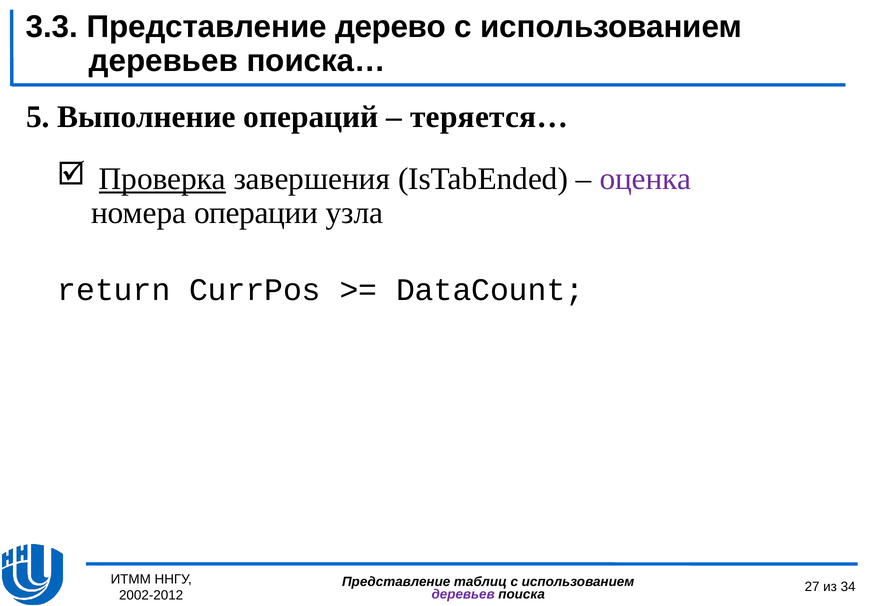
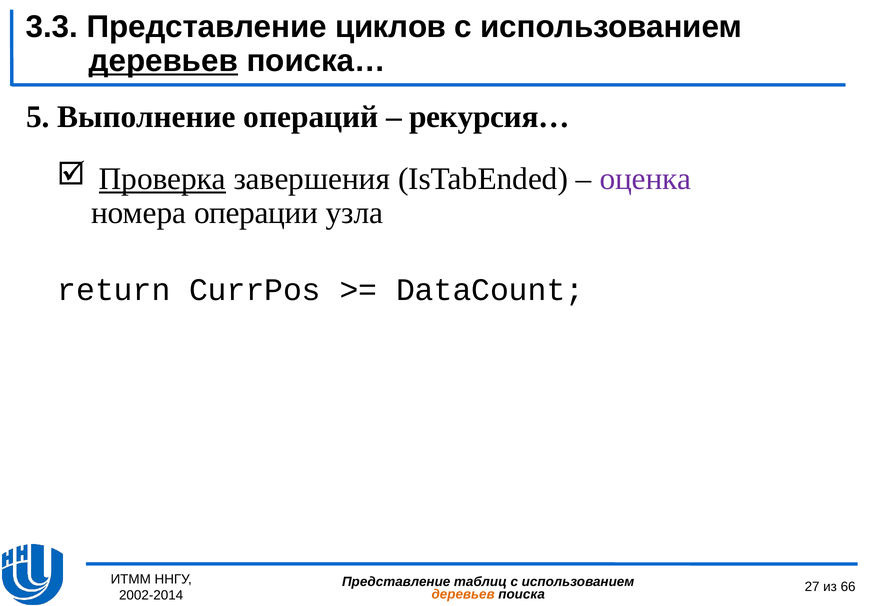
дерево: дерево -> циклов (391, 27)
деревьев underline: none -> present (163, 61)
теряется…: теряется… -> рекурсия… (490, 117)
34: 34 -> 66 (848, 587)
деревьев colour: purple -> orange (463, 594)
2002-2012: 2002-2012 -> 2002-2014 (151, 595)
